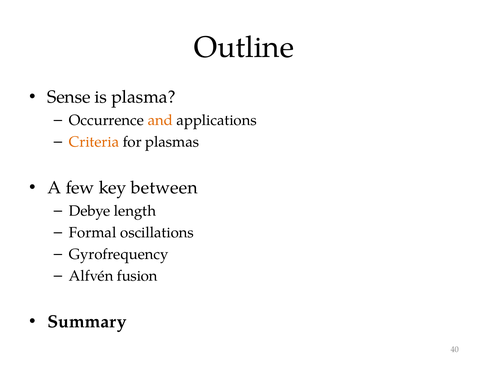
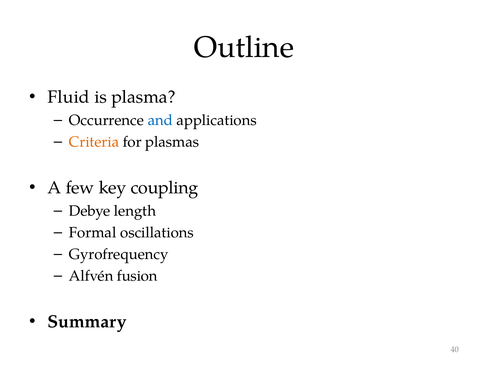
Sense: Sense -> Fluid (69, 97)
and colour: orange -> blue (160, 120)
between: between -> coupling (165, 188)
